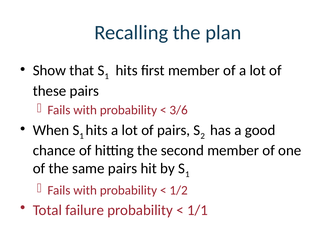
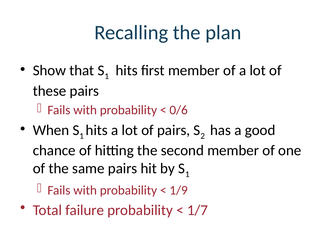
3/6: 3/6 -> 0/6 (179, 110)
1/2: 1/2 -> 1/9 (179, 190)
1/1: 1/1 -> 1/7 (198, 210)
